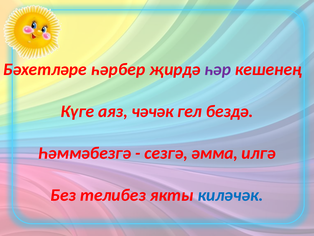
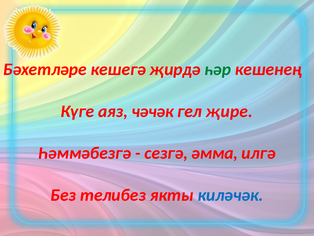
һәрбер: һәрбер -> кешегә (118, 69)
һәр colour: purple -> green (218, 69)
бездә: бездә -> җире (229, 111)
